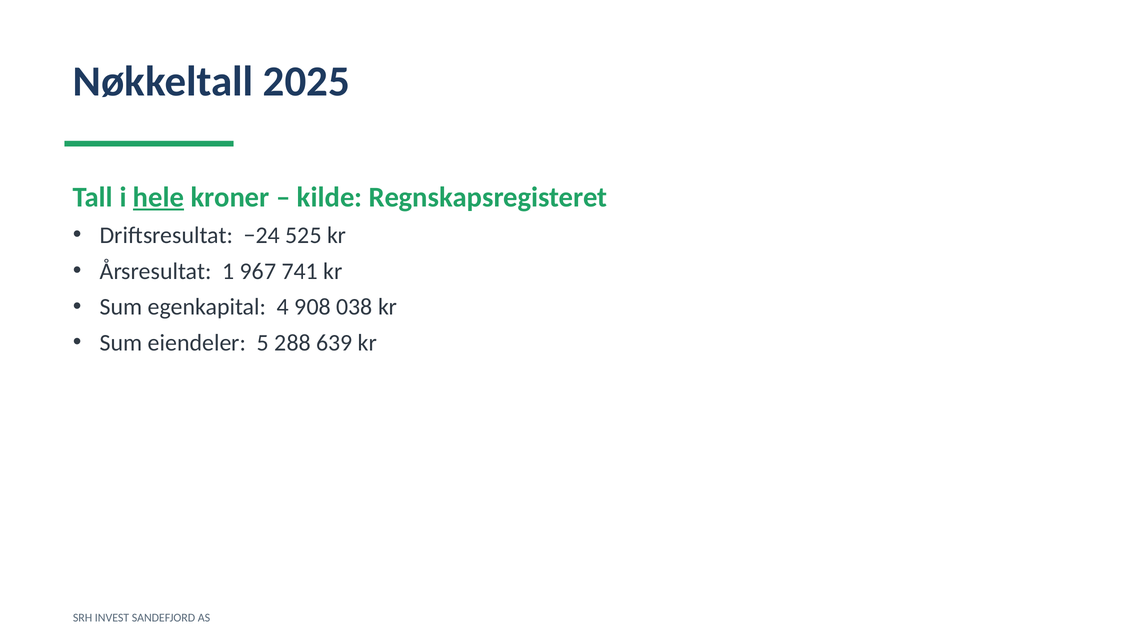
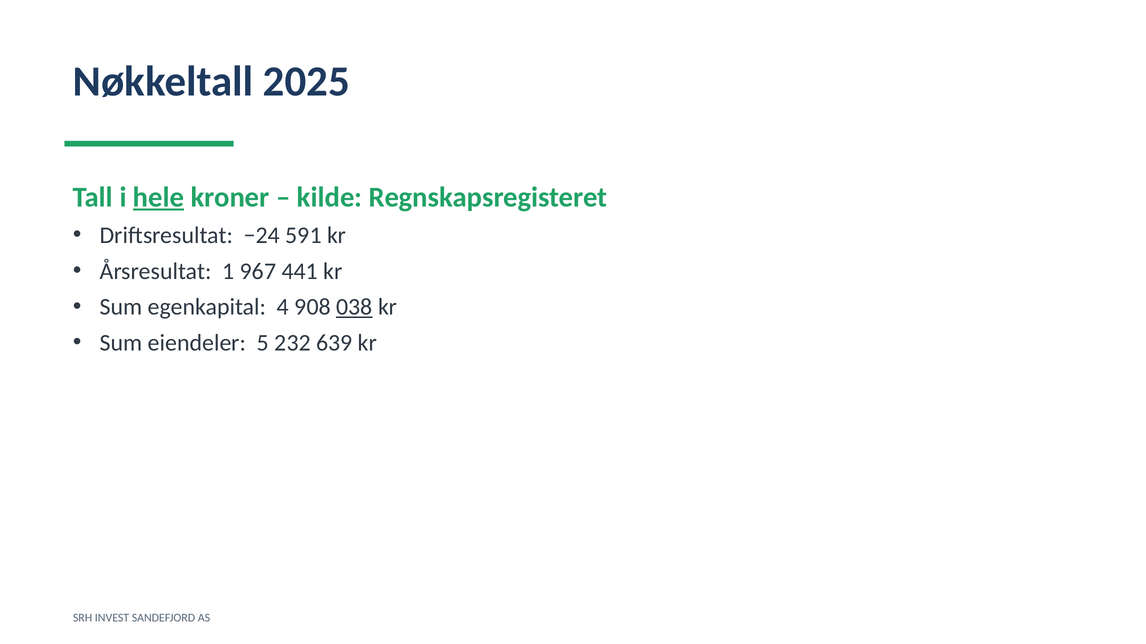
525: 525 -> 591 (303, 236)
741: 741 -> 441 (300, 271)
038 underline: none -> present (354, 307)
288: 288 -> 232 (293, 343)
